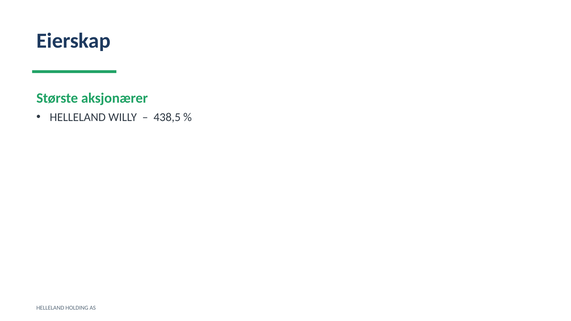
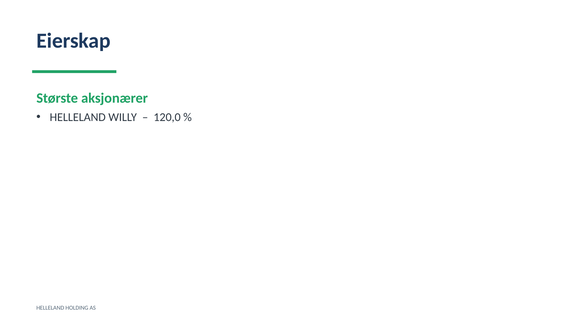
438,5: 438,5 -> 120,0 (167, 117)
